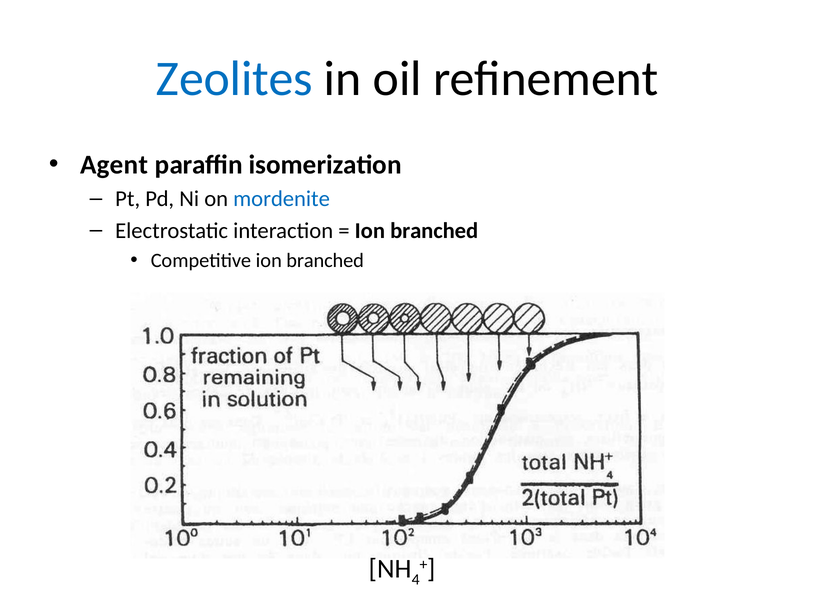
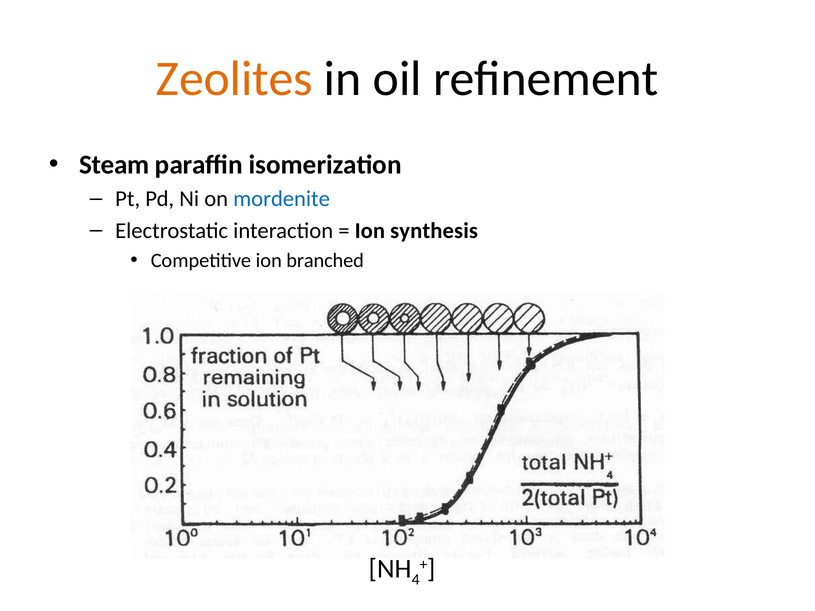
Zeolites colour: blue -> orange (234, 79)
Agent: Agent -> Steam (114, 165)
branched: branched -> synthesis (434, 231)
